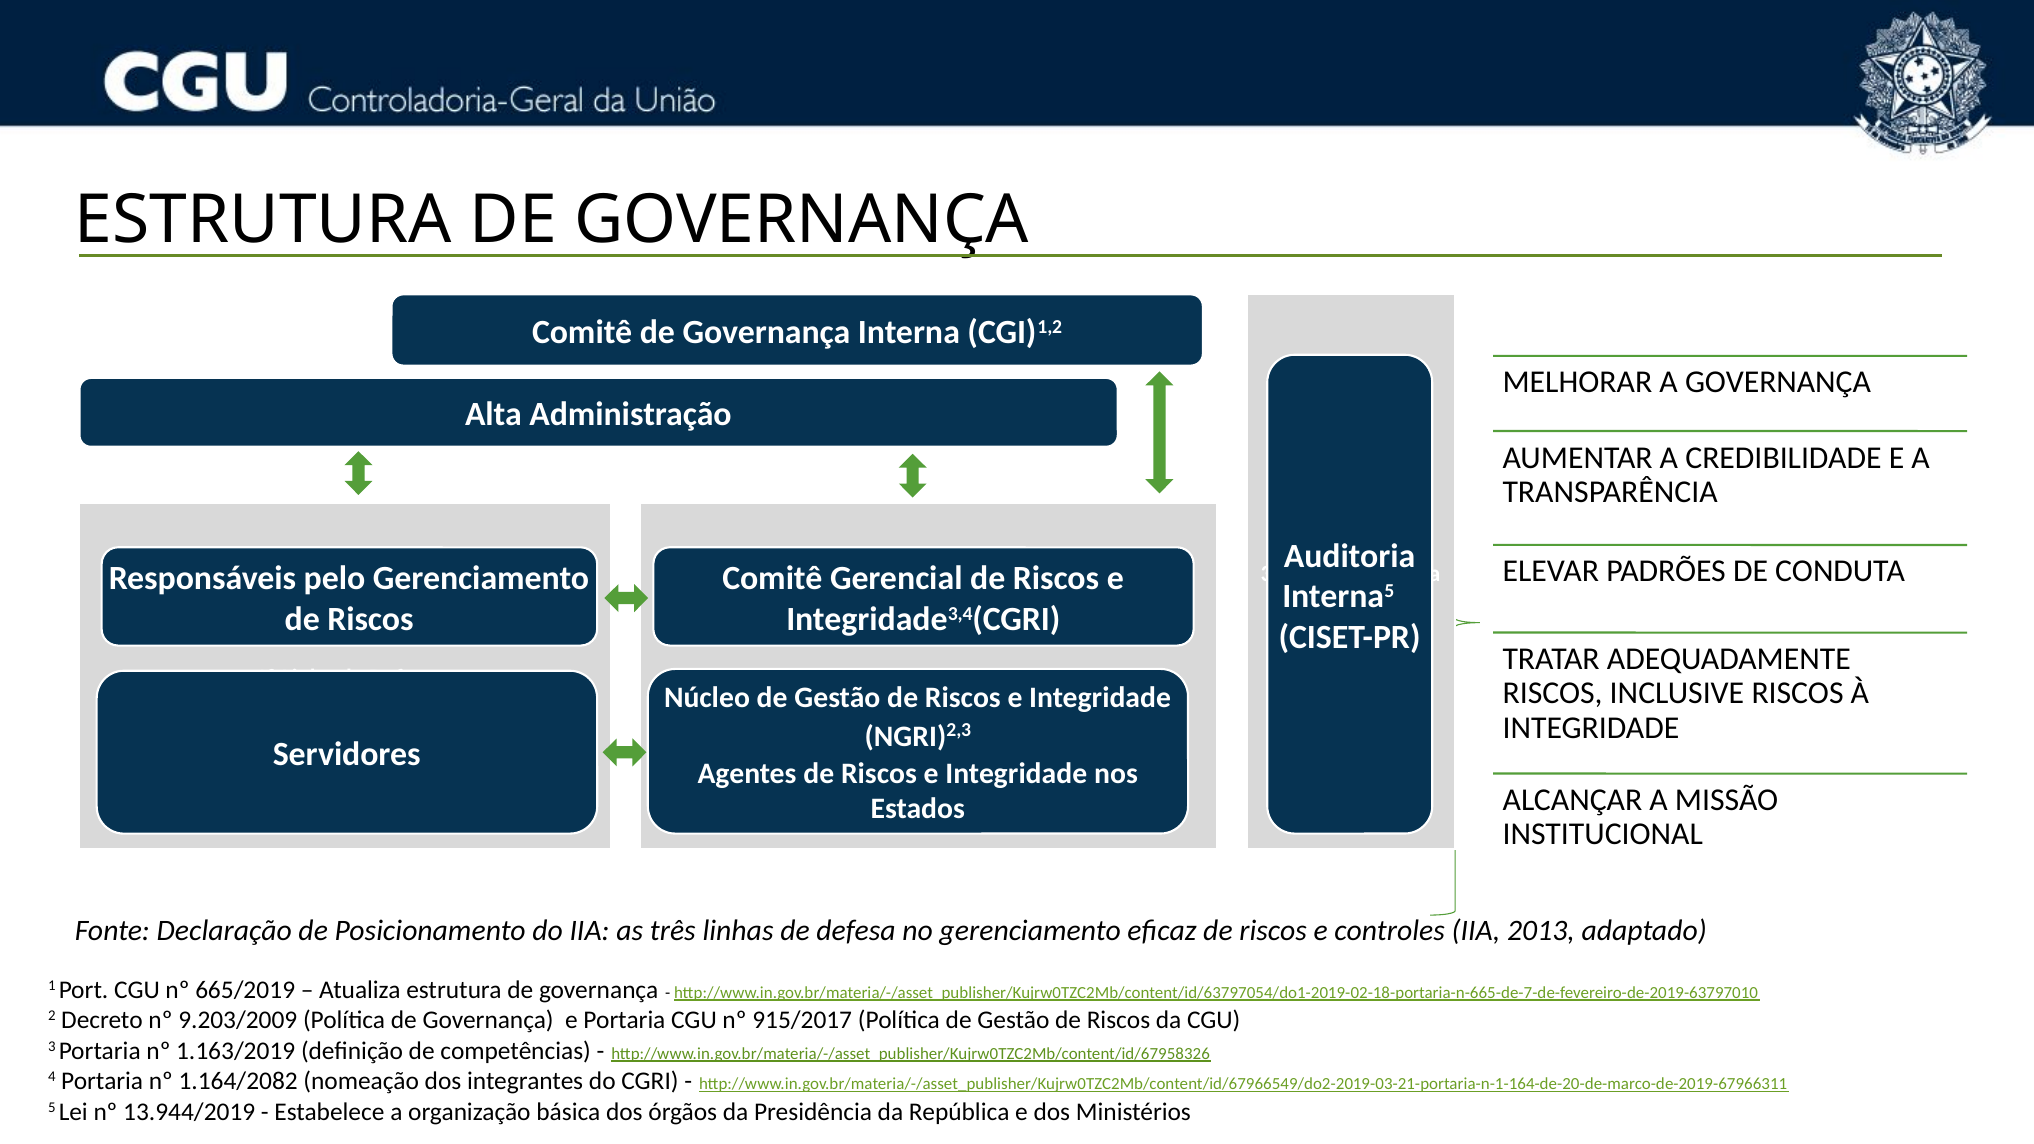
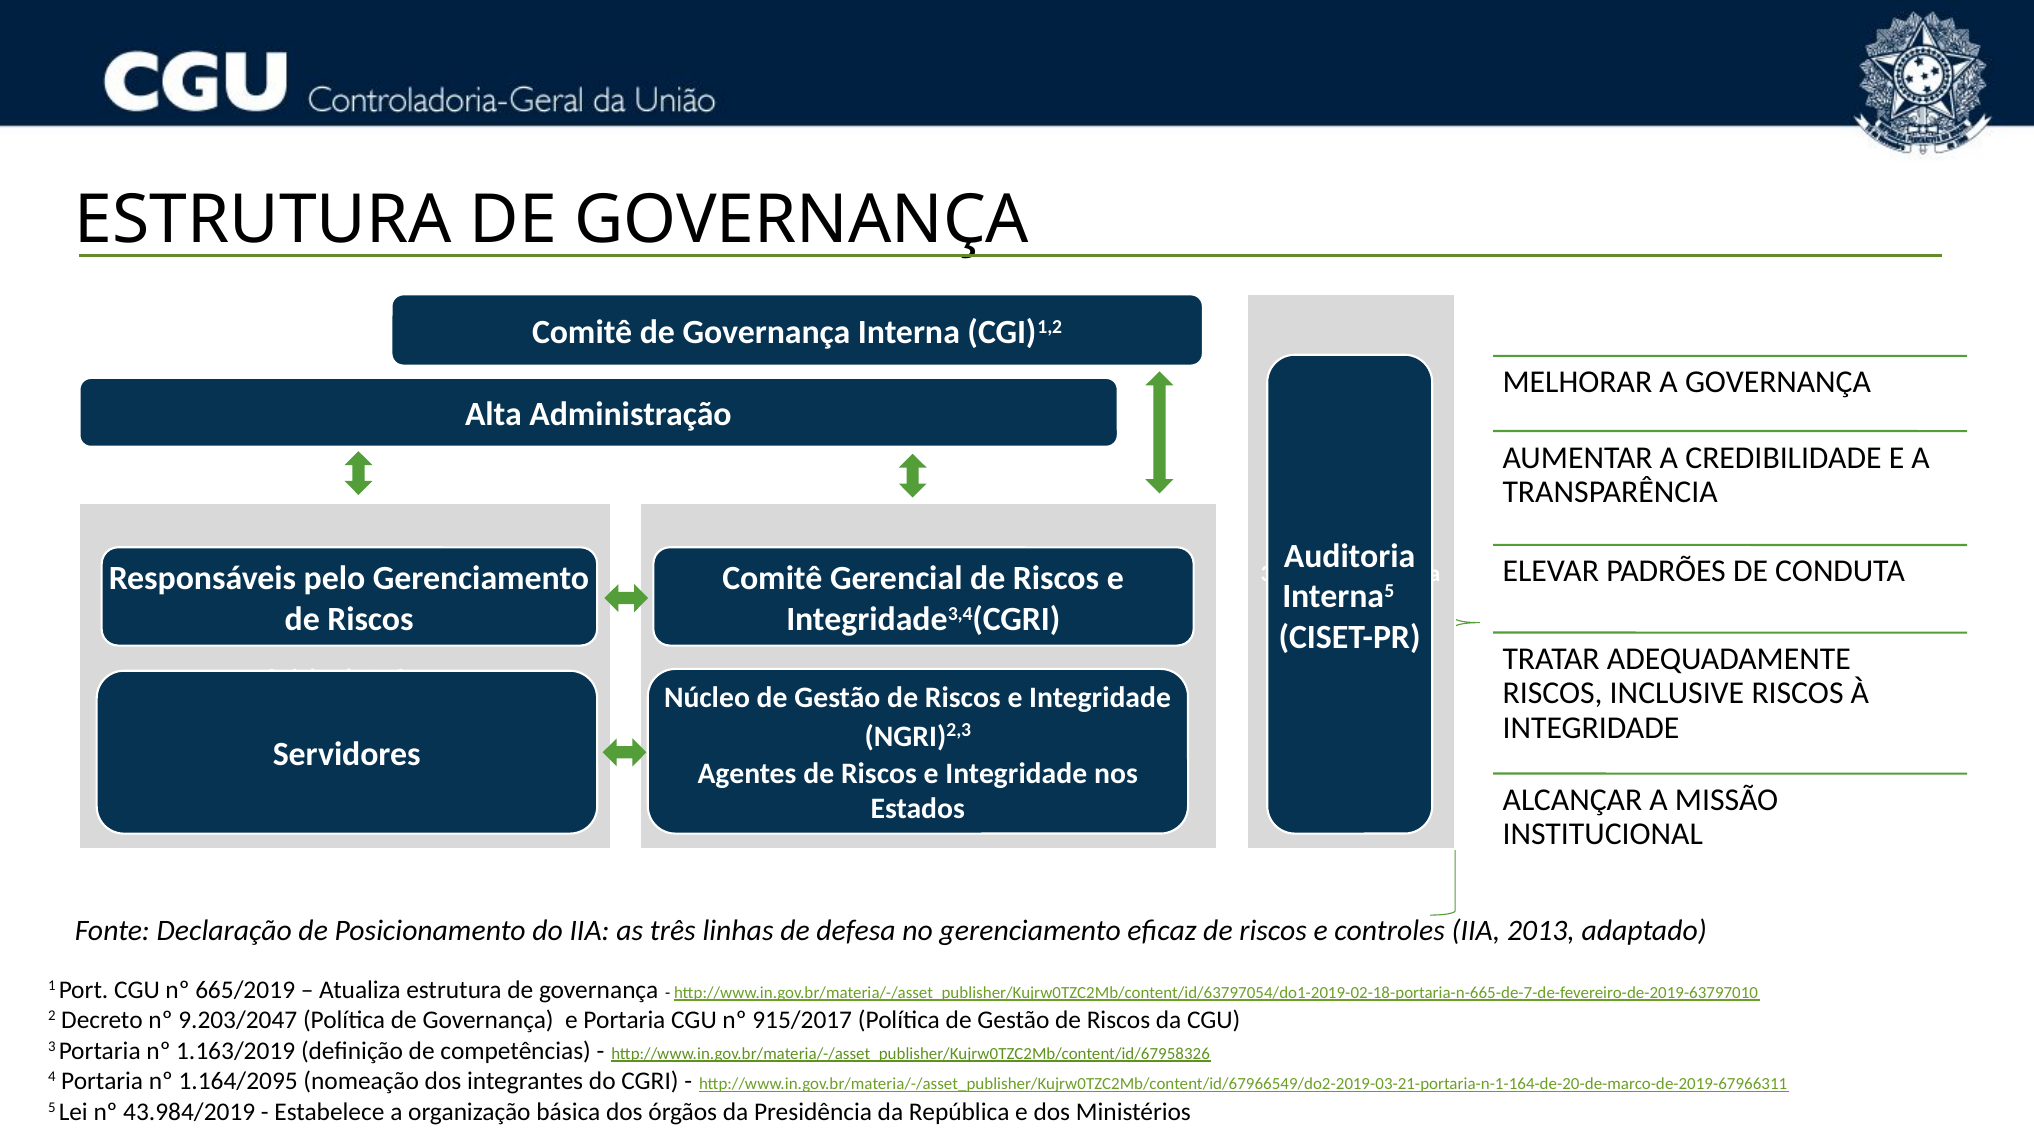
9.203/2009: 9.203/2009 -> 9.203/2047 (238, 1020)
1.164/2082: 1.164/2082 -> 1.164/2095 (238, 1081)
13.944/2019: 13.944/2019 -> 43.984/2019 (189, 1112)
